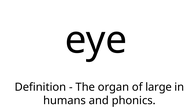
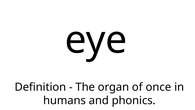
large: large -> once (158, 87)
